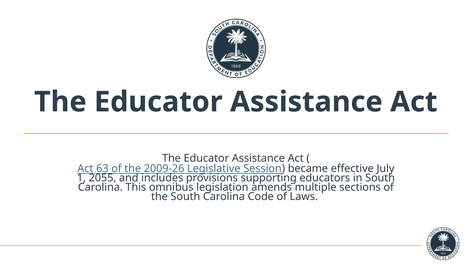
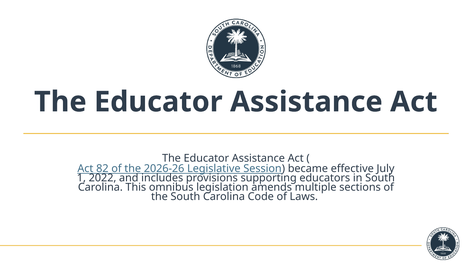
63: 63 -> 82 (102, 169)
2009-26: 2009-26 -> 2026-26 (164, 169)
2055: 2055 -> 2022 (103, 178)
